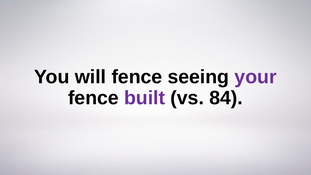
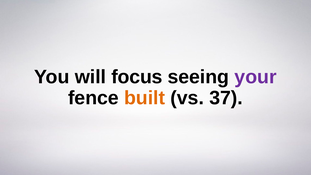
will fence: fence -> focus (137, 77)
built colour: purple -> orange (145, 98)
84: 84 -> 37 (226, 98)
